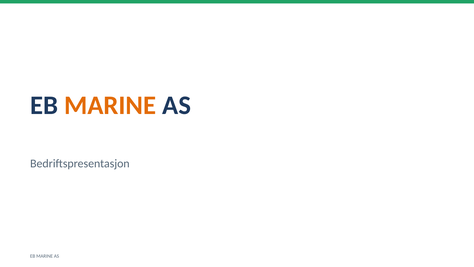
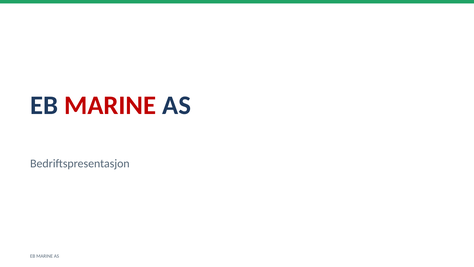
MARINE colour: orange -> red (110, 105)
